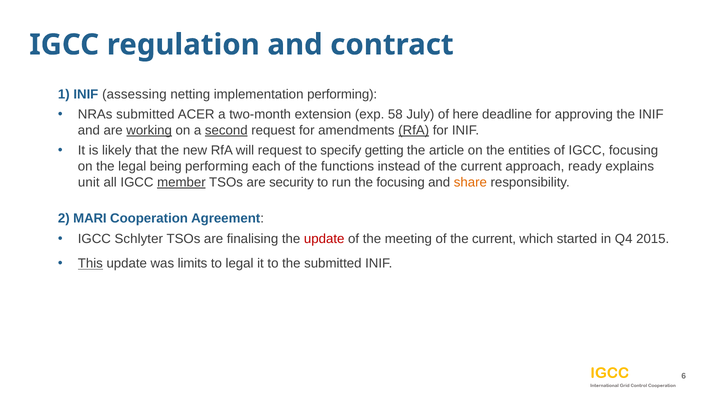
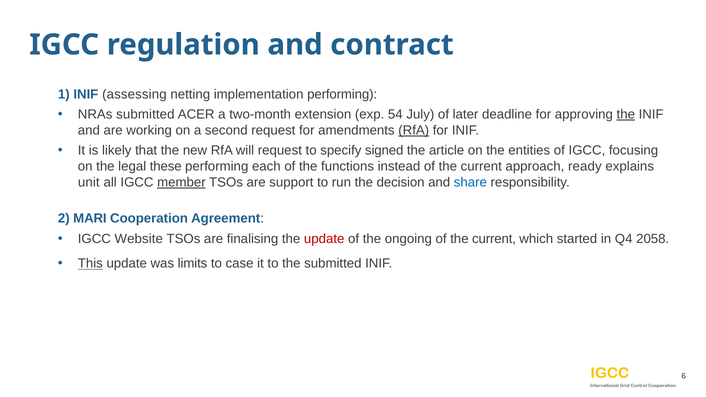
58: 58 -> 54 (395, 114)
here: here -> later (466, 114)
the underline: none -> present (626, 114)
working underline: present -> none (149, 130)
second underline: present -> none (226, 130)
getting: getting -> signed (384, 151)
being: being -> these (166, 167)
security: security -> support (291, 182)
the focusing: focusing -> decision (401, 182)
share colour: orange -> blue (470, 182)
Schlyter: Schlyter -> Website (139, 239)
meeting: meeting -> ongoing (408, 239)
2015: 2015 -> 2058 (653, 239)
to legal: legal -> case (240, 264)
